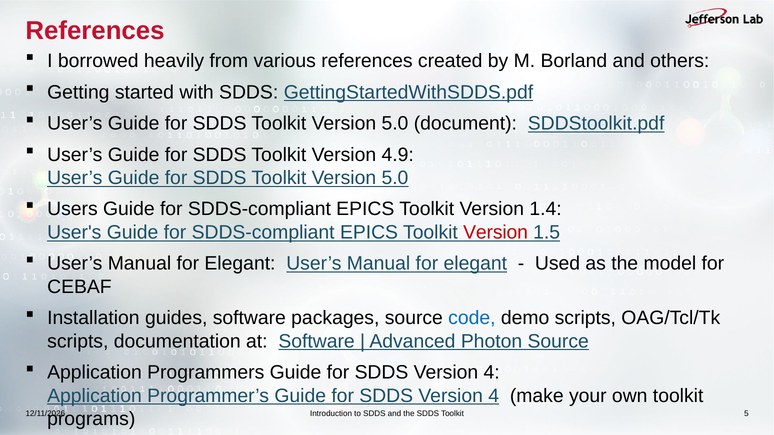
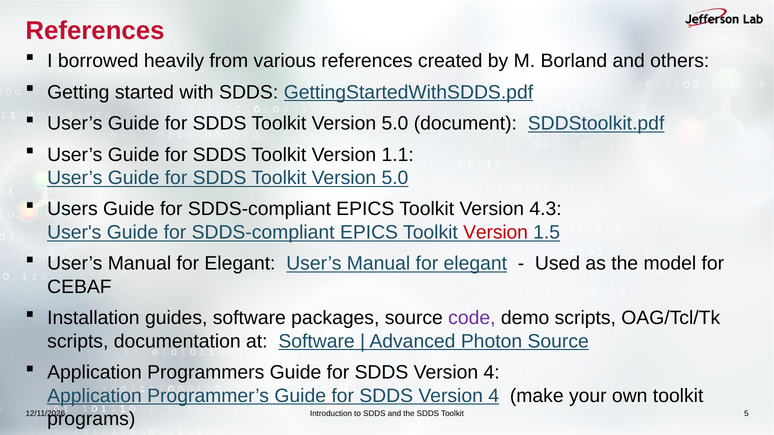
4.9: 4.9 -> 1.1 (398, 155)
1.4: 1.4 -> 4.3 (546, 209)
code colour: blue -> purple (472, 318)
